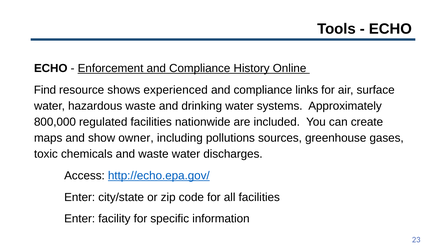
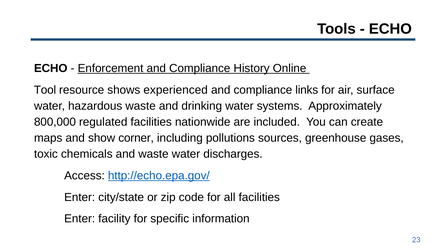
Find: Find -> Tool (45, 90)
owner: owner -> corner (136, 138)
